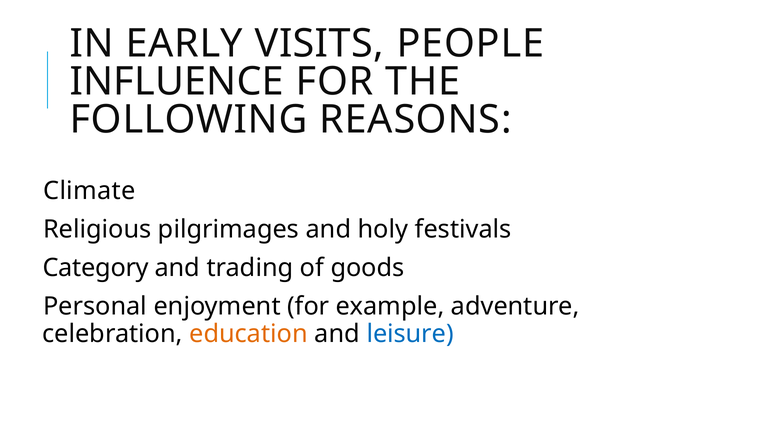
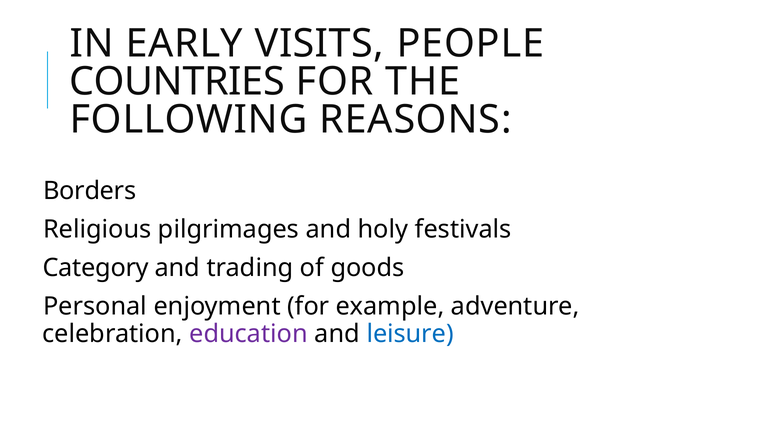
INFLUENCE: INFLUENCE -> COUNTRIES (177, 82)
Climate: Climate -> Borders (90, 191)
education colour: orange -> purple (249, 334)
